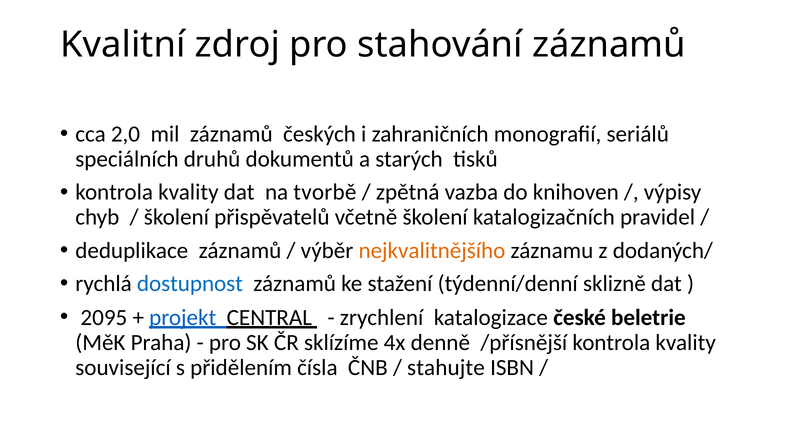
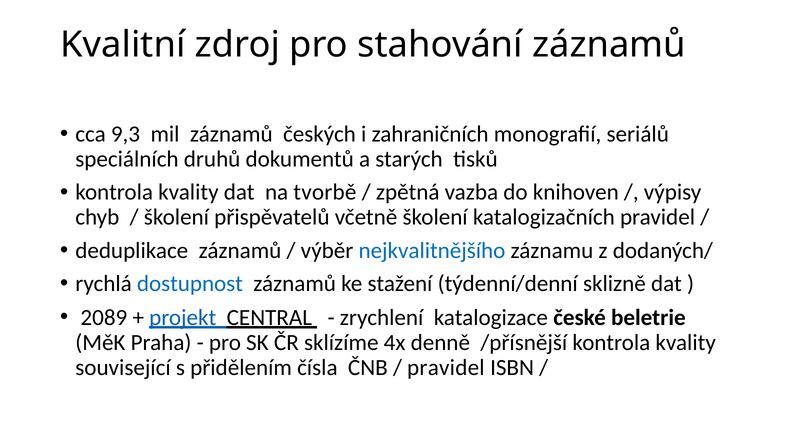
2,0: 2,0 -> 9,3 (125, 134)
nejkvalitnějšího colour: orange -> blue (432, 251)
2095: 2095 -> 2089 (104, 317)
stahujte: stahujte -> pravidel (446, 367)
